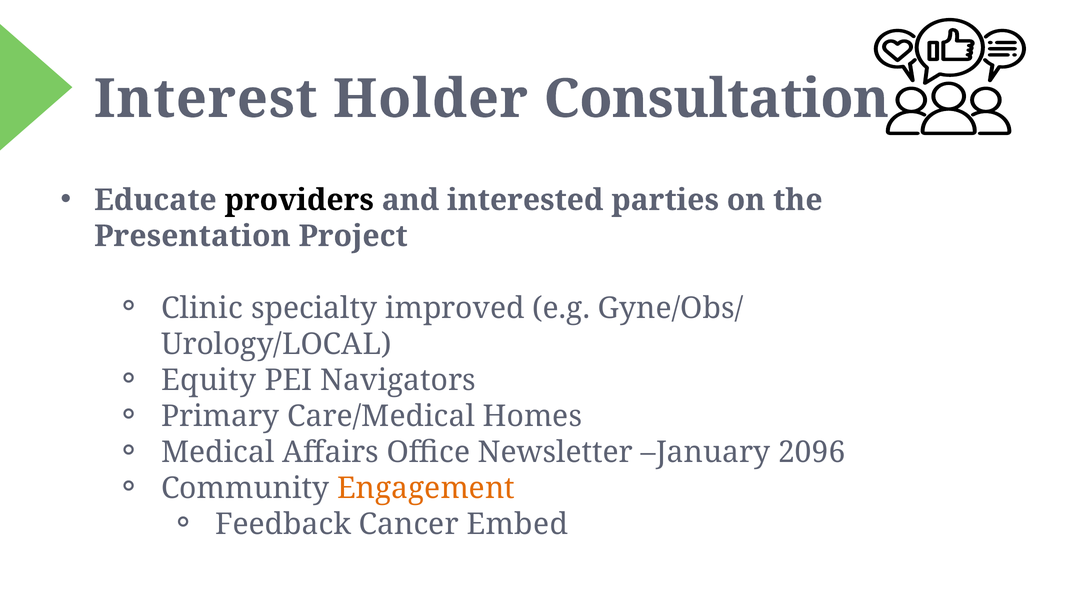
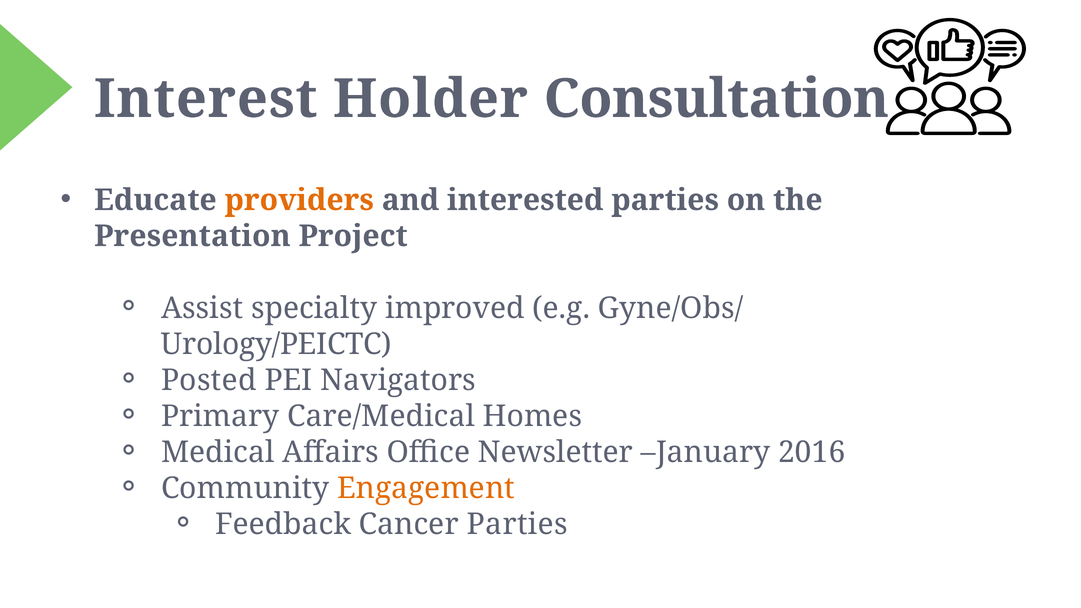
providers colour: black -> orange (299, 200)
Clinic: Clinic -> Assist (202, 308)
Urology/LOCAL: Urology/LOCAL -> Urology/PEICTC (276, 344)
Equity: Equity -> Posted (209, 380)
2096: 2096 -> 2016 (812, 452)
Cancer Embed: Embed -> Parties (517, 525)
